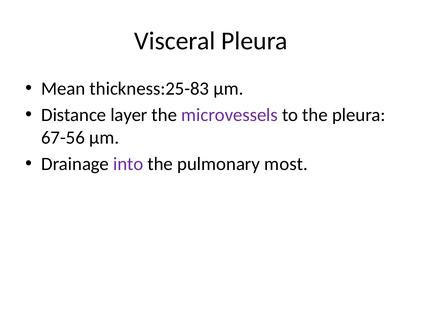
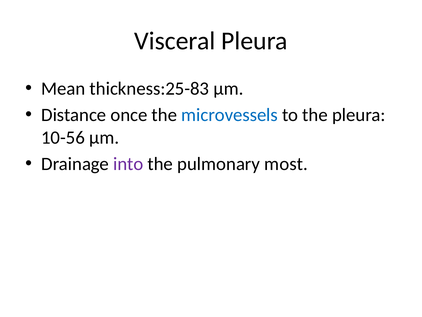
layer: layer -> once (129, 115)
microvessels colour: purple -> blue (230, 115)
67-56: 67-56 -> 10-56 (63, 137)
